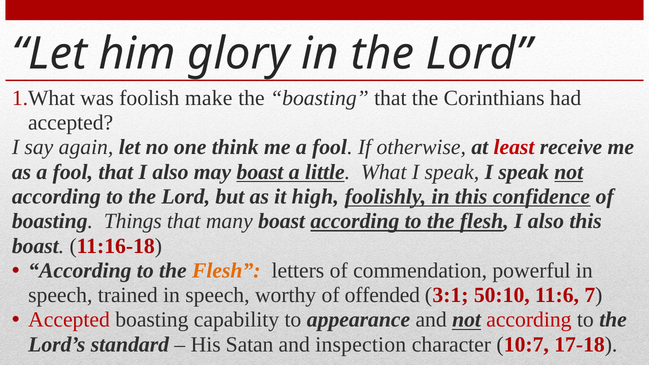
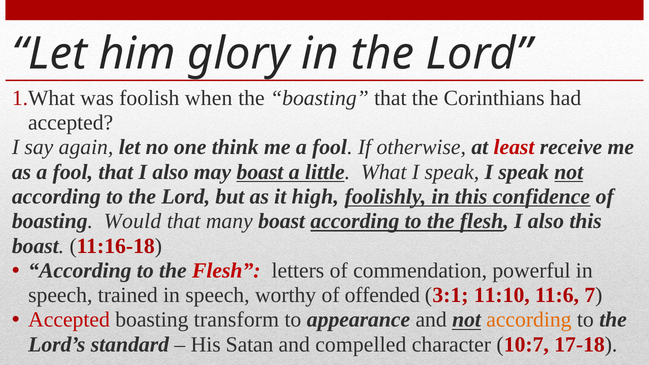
make: make -> when (209, 98)
Things: Things -> Would (133, 221)
Flesh colour: orange -> red (226, 271)
50:10: 50:10 -> 11:10 (502, 295)
capability: capability -> transform (236, 320)
according colour: red -> orange (529, 320)
inspection: inspection -> compelled (361, 345)
